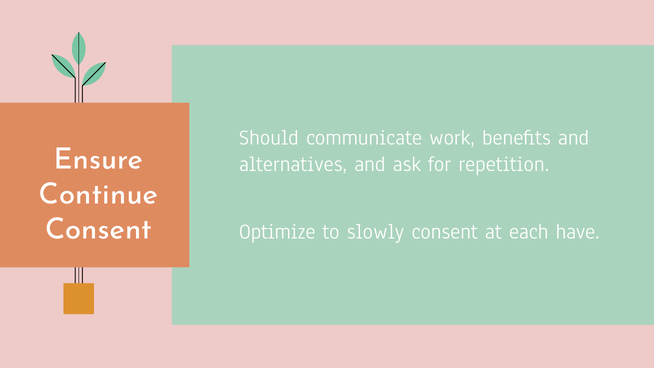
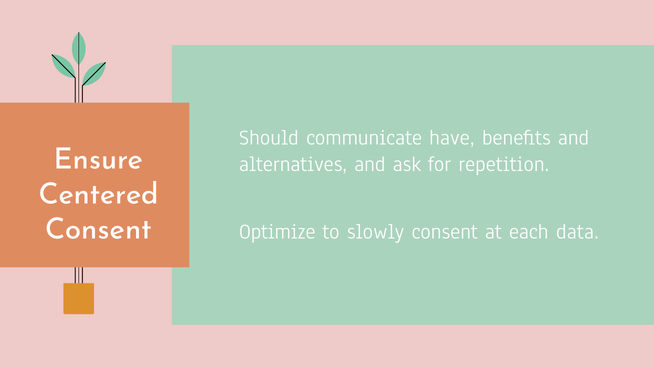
work: work -> have (452, 138)
Continue: Continue -> Centered (99, 194)
have: have -> data (577, 232)
